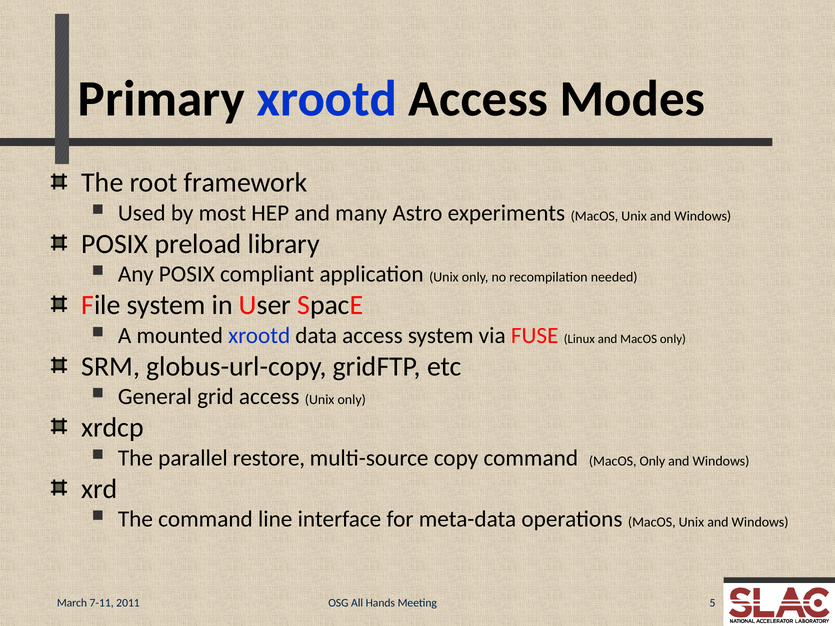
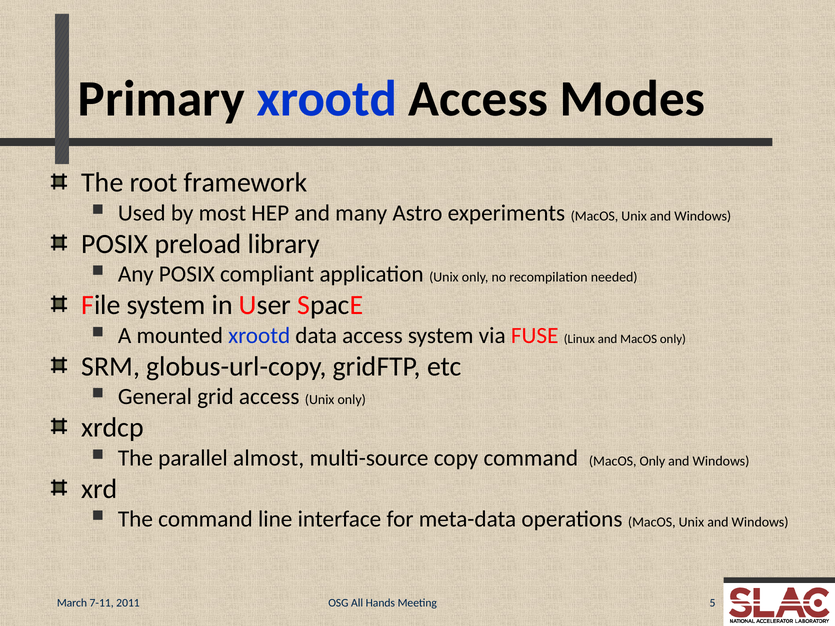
restore: restore -> almost (269, 458)
